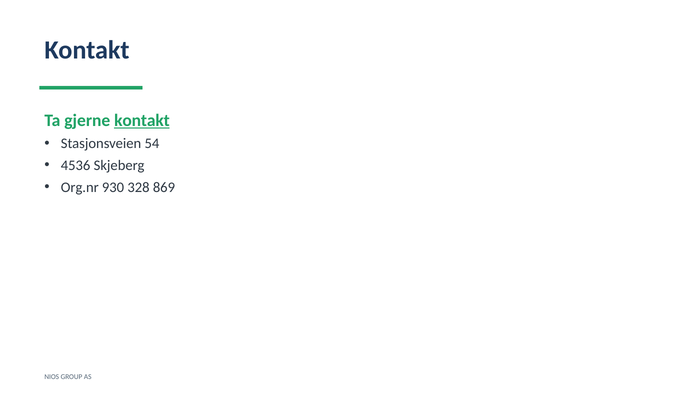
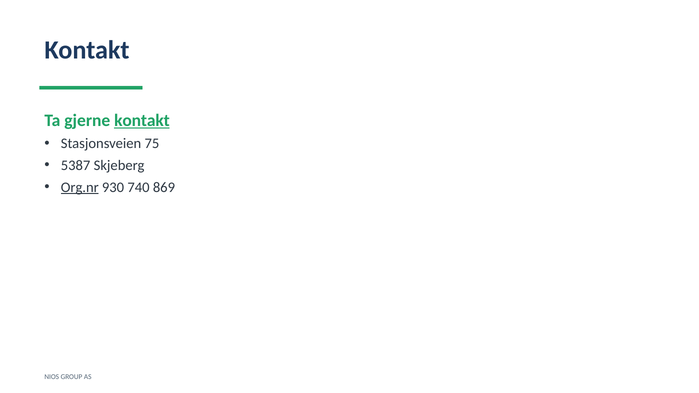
54: 54 -> 75 (152, 144)
4536: 4536 -> 5387 (76, 166)
Org.nr underline: none -> present (80, 187)
328: 328 -> 740 (138, 187)
